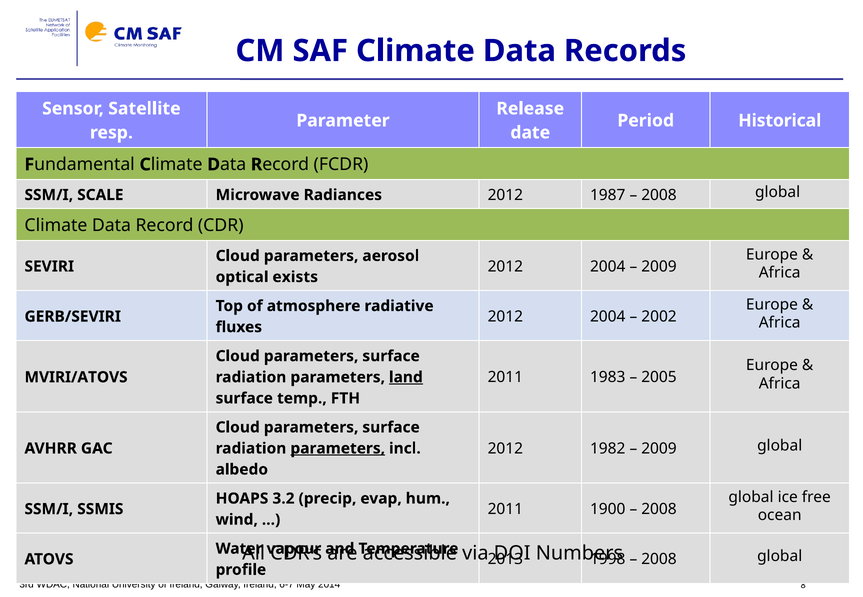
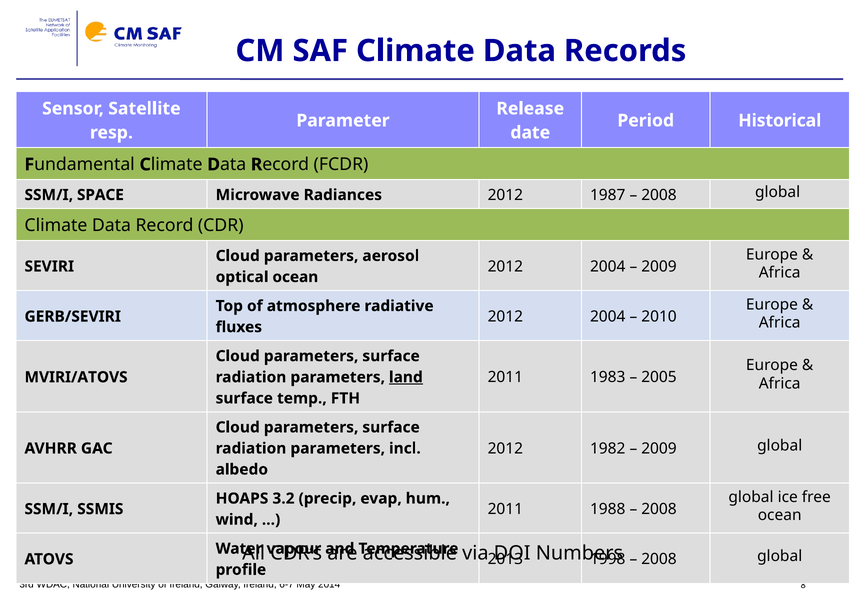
SCALE: SCALE -> SPACE (100, 195)
optical exists: exists -> ocean (295, 277)
2002: 2002 -> 2010 (659, 317)
parameters underline: present -> none (338, 449)
1900: 1900 -> 1988 (608, 509)
